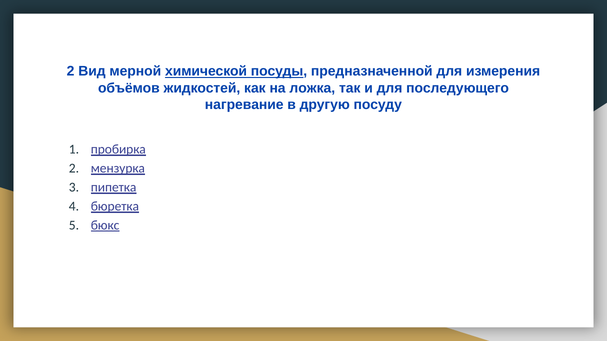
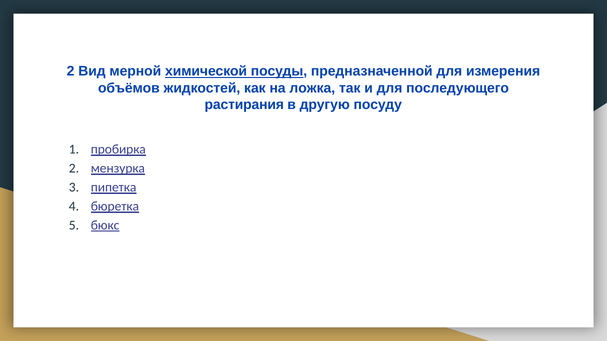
нагревание: нагревание -> растирания (244, 105)
